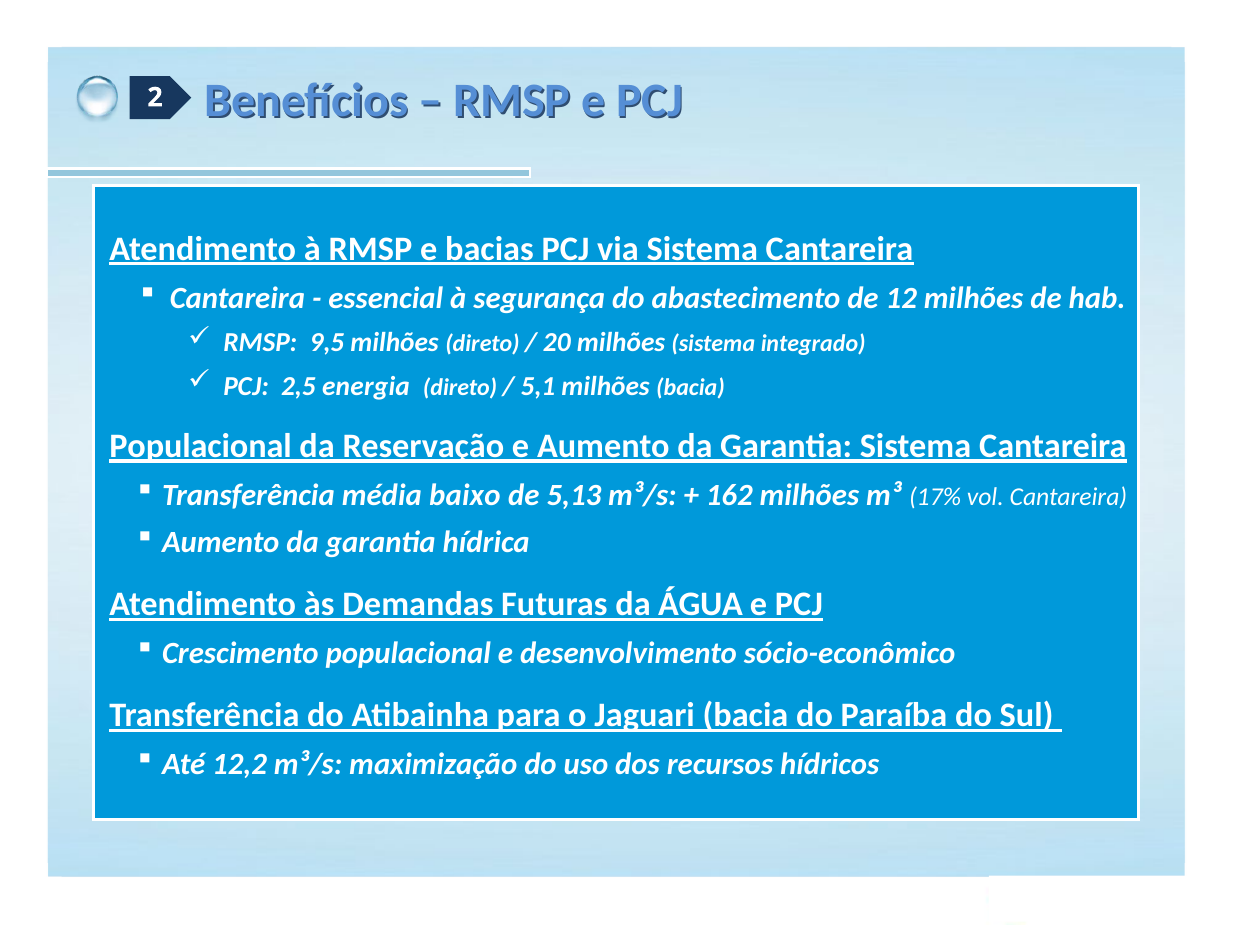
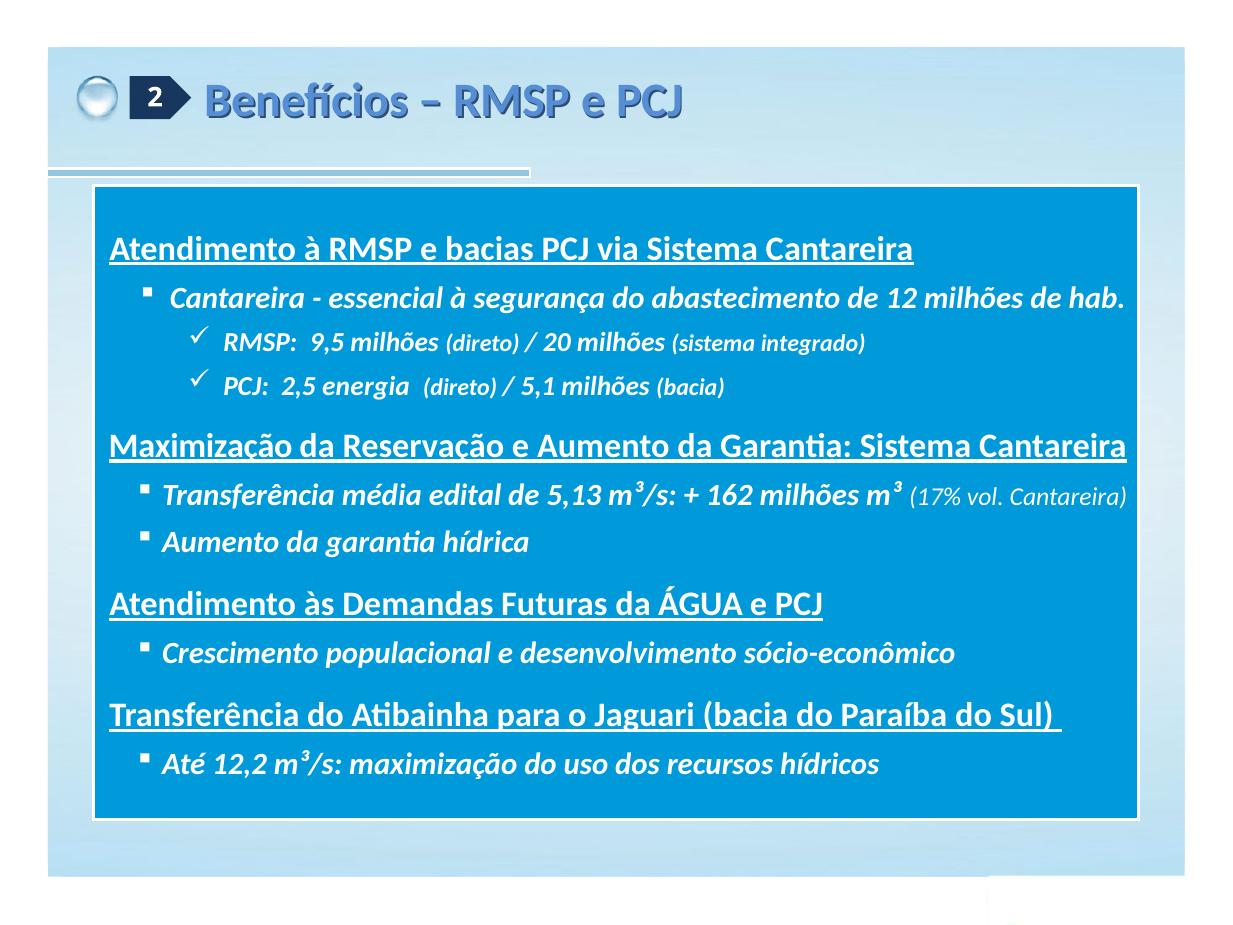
Populacional: Populacional -> Maximização (201, 446)
baixo: baixo -> edital (465, 495)
